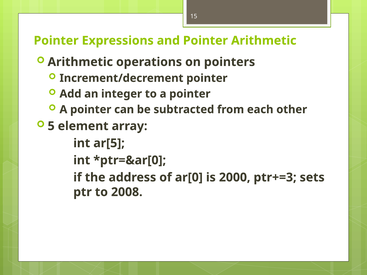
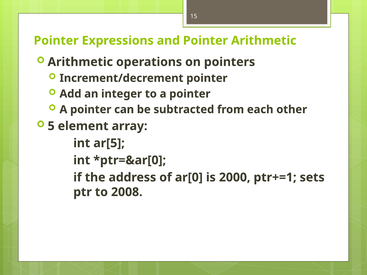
ptr+=3: ptr+=3 -> ptr+=1 (275, 178)
